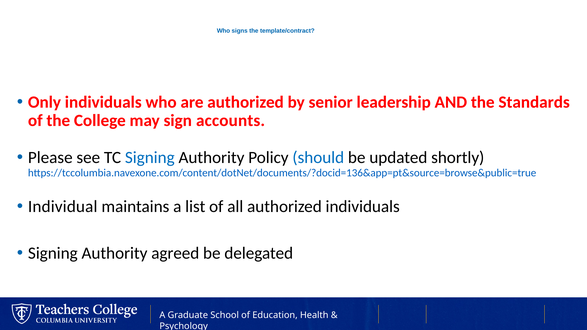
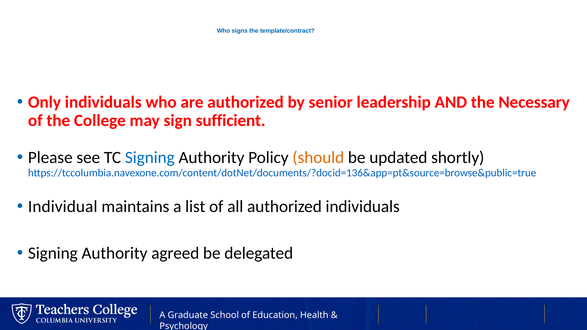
Standards: Standards -> Necessary (534, 102)
accounts: accounts -> sufficient (231, 121)
should colour: blue -> orange (318, 157)
